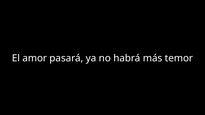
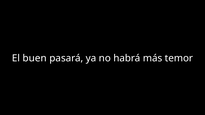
amor: amor -> buen (35, 58)
